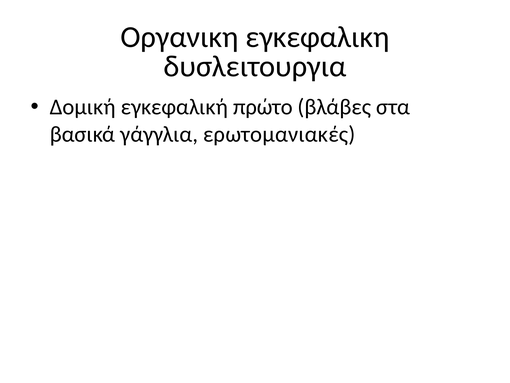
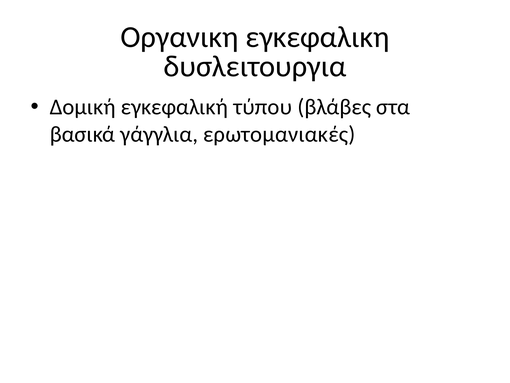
πρώτο: πρώτο -> τύπου (263, 107)
